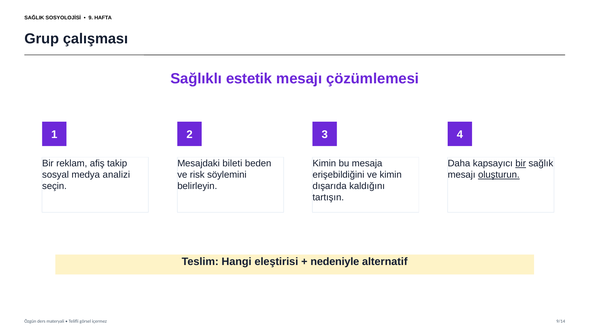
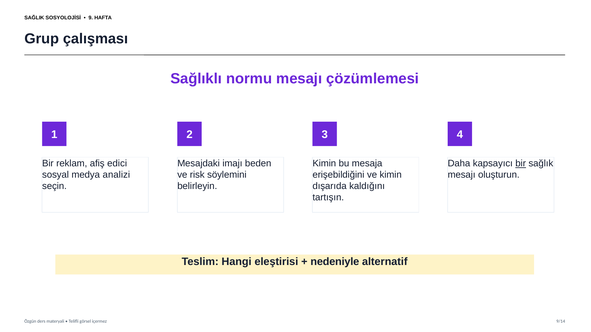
estetik: estetik -> normu (249, 79)
takip: takip -> edici (117, 164)
bileti: bileti -> imajı (232, 164)
oluşturun underline: present -> none (499, 175)
